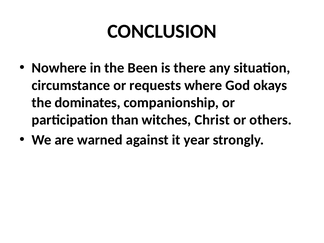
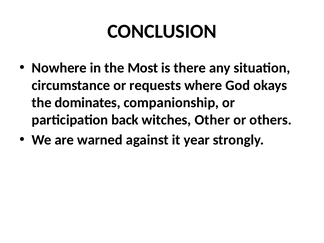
Been: Been -> Most (143, 68)
than: than -> back (125, 120)
Christ: Christ -> Other (212, 120)
